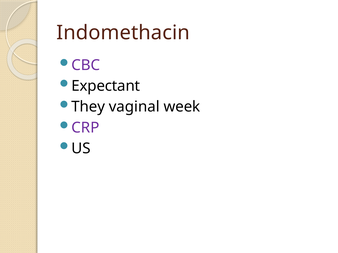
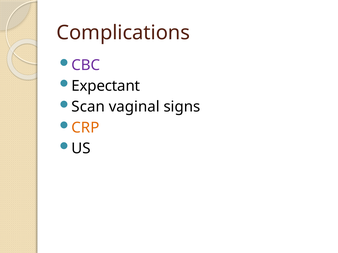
Indomethacin: Indomethacin -> Complications (123, 33)
They: They -> Scan (88, 107)
week: week -> signs (182, 107)
CRP colour: purple -> orange (85, 128)
